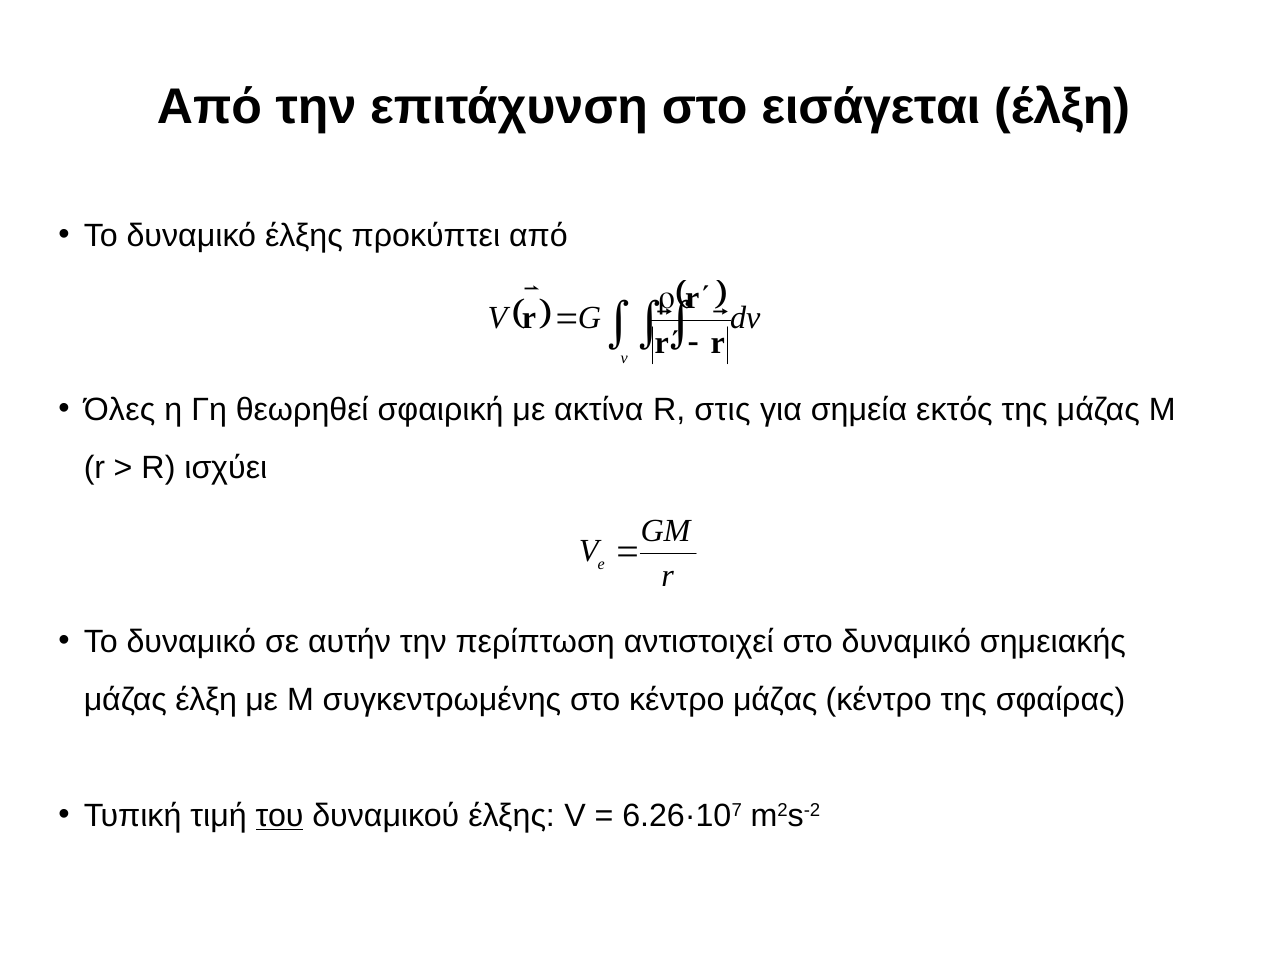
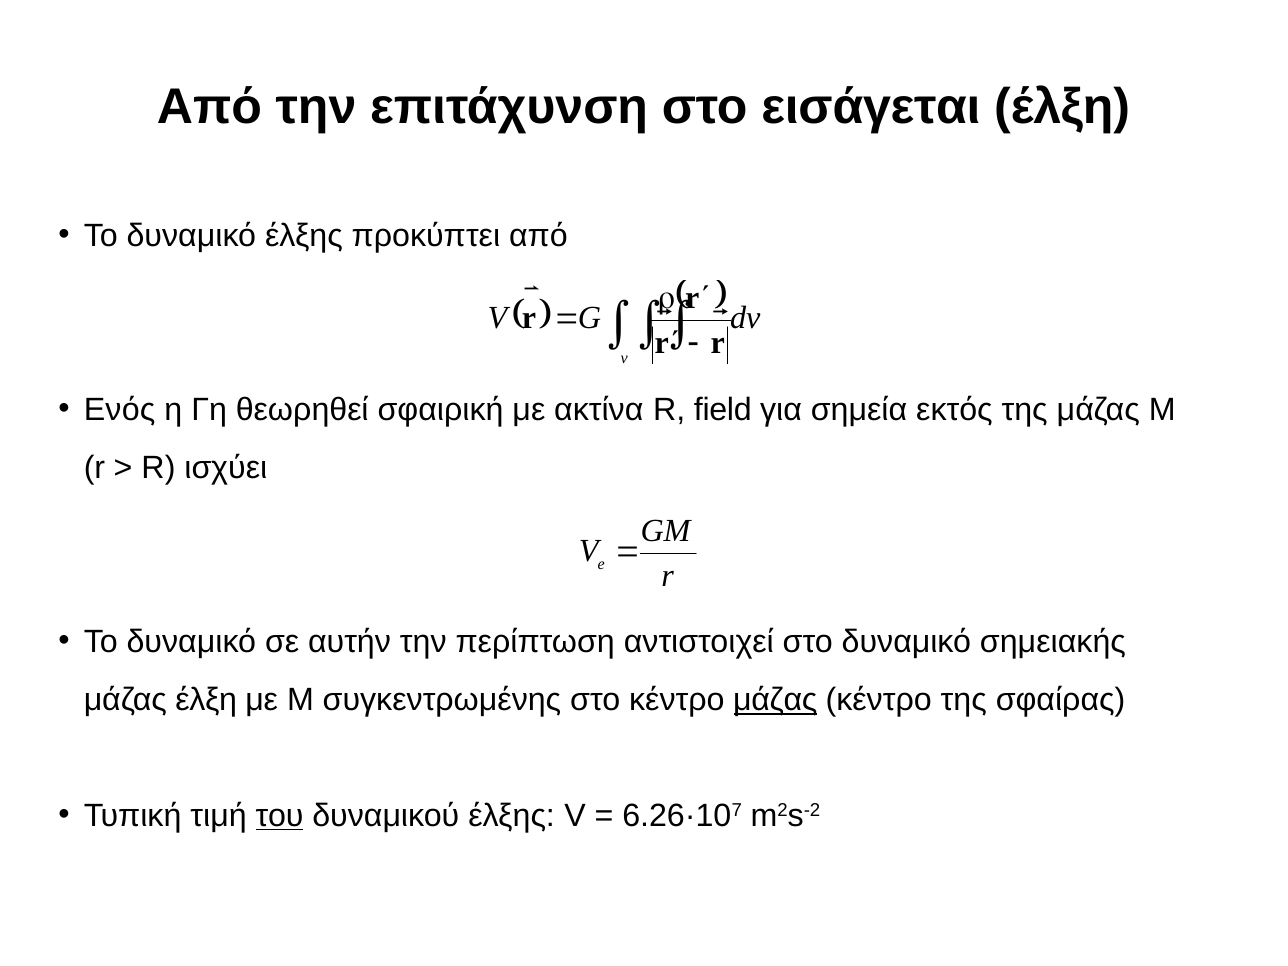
Όλες: Όλες -> Ενός (120, 410)
στις: στις -> field (723, 410)
μάζας underline: none -> present (775, 700)
